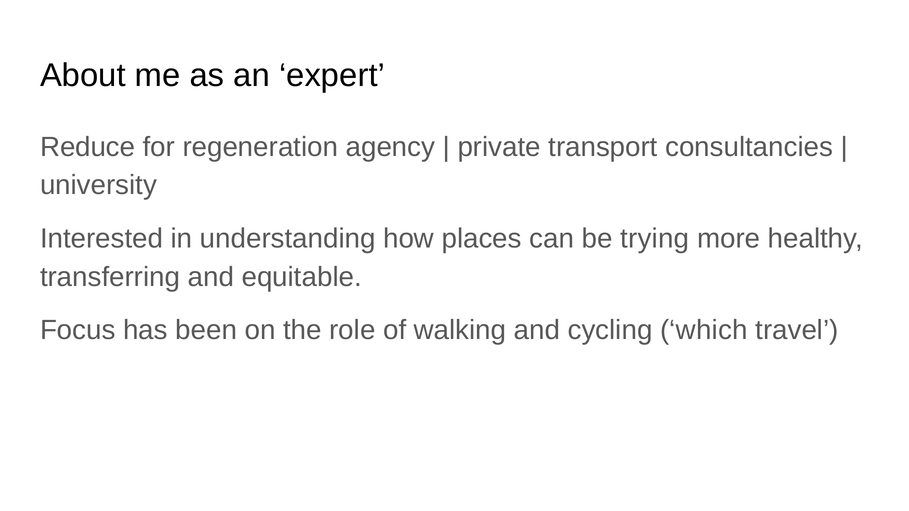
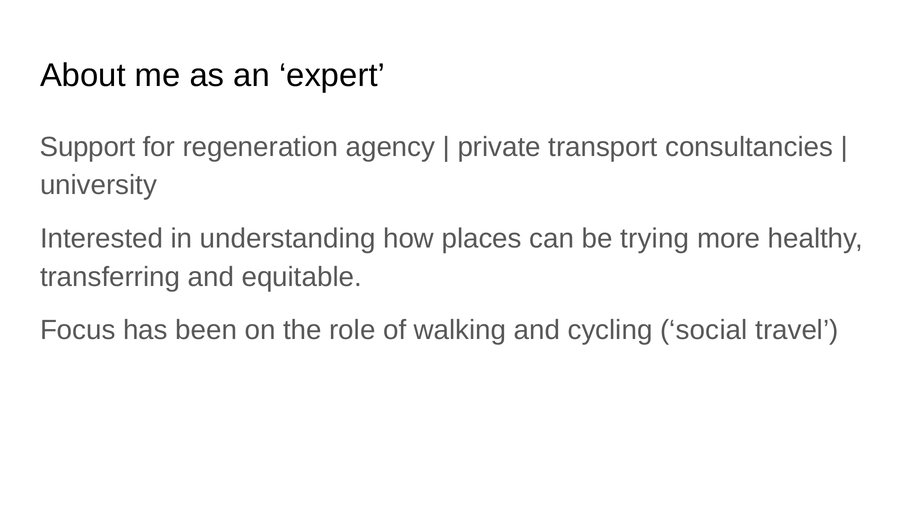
Reduce: Reduce -> Support (88, 147)
which: which -> social (704, 330)
